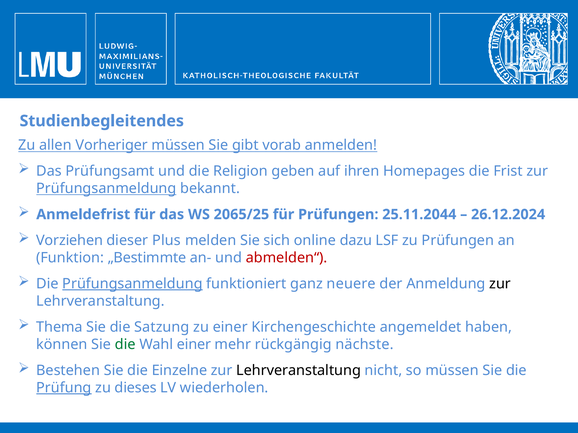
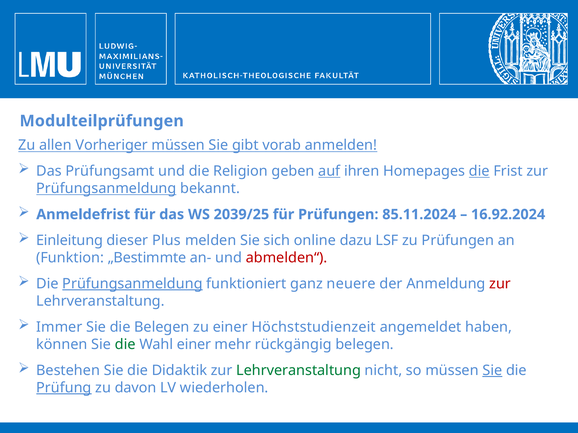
Studienbegleitendes: Studienbegleitendes -> Modulteilprüfungen (102, 121)
auf underline: none -> present (329, 171)
die underline: none -> present (479, 171)
2065/25: 2065/25 -> 2039/25 (241, 215)
25.11.2044: 25.11.2044 -> 85.11.2024 (419, 215)
26.12.2024: 26.12.2024 -> 16.92.2024 (508, 215)
Vorziehen: Vorziehen -> Einleitung (70, 241)
zur colour: black -> red (500, 284)
Thema: Thema -> Immer (59, 327)
die Satzung: Satzung -> Belegen (162, 327)
Kirchengeschichte: Kirchengeschichte -> Höchststudienzeit (314, 327)
rückgängig nächste: nächste -> belegen (365, 345)
Einzelne: Einzelne -> Didaktik (179, 371)
Lehrveranstaltung colour: black -> green (299, 371)
Sie underline: none -> present (492, 371)
dieses: dieses -> davon (136, 388)
